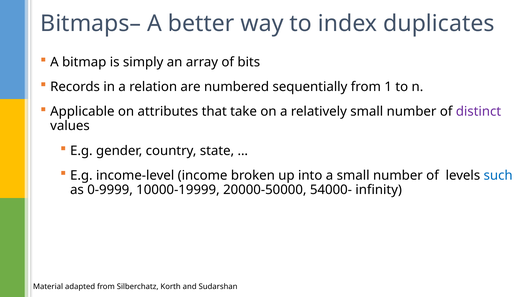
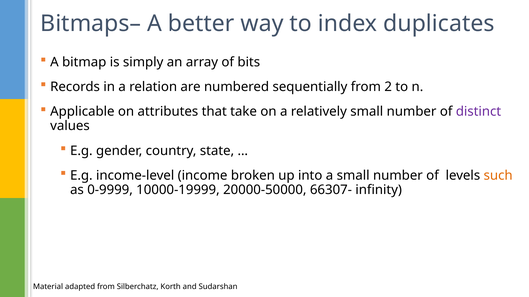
1: 1 -> 2 (388, 87)
such colour: blue -> orange (498, 176)
54000-: 54000- -> 66307- (331, 190)
